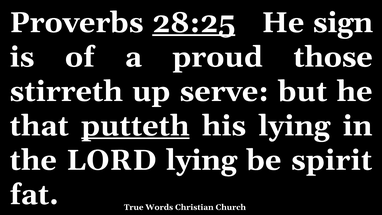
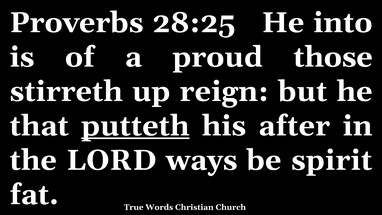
28:25 underline: present -> none (194, 23)
sign: sign -> into (343, 23)
serve: serve -> reign (224, 91)
his lying: lying -> after (294, 126)
LORD lying: lying -> ways (202, 160)
